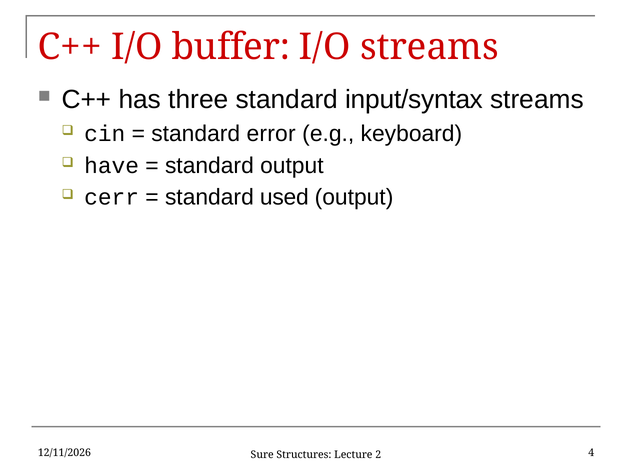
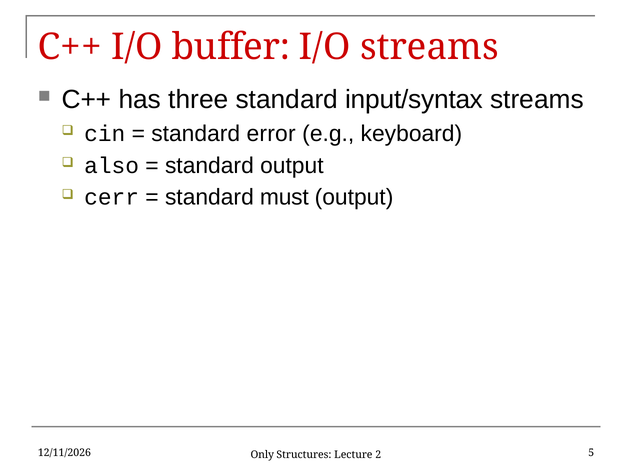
have: have -> also (112, 166)
used: used -> must (284, 197)
Sure: Sure -> Only (262, 455)
4: 4 -> 5 (591, 453)
